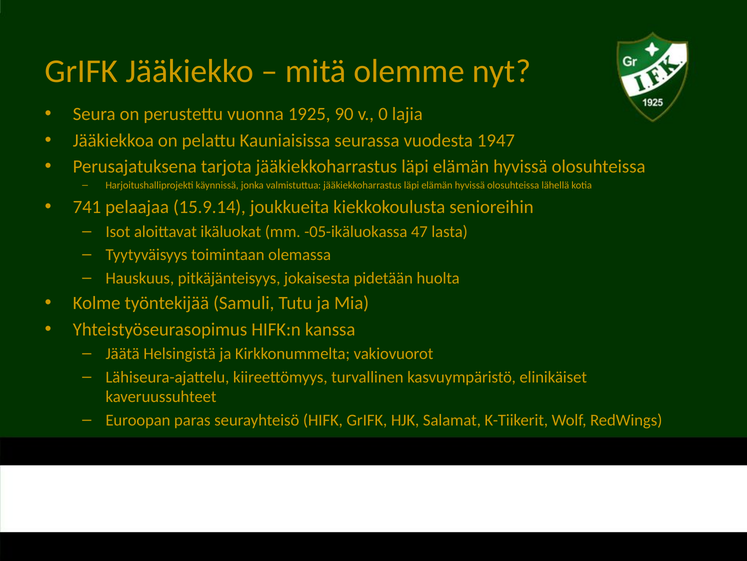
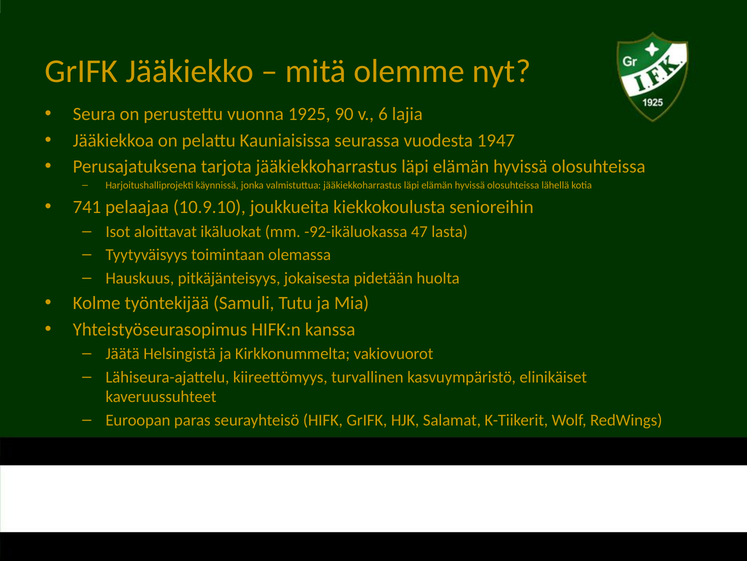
0: 0 -> 6 (383, 114)
15.9.14: 15.9.14 -> 10.9.10 (209, 207)
-05-ikäluokassa: -05-ikäluokassa -> -92-ikäluokassa (356, 231)
